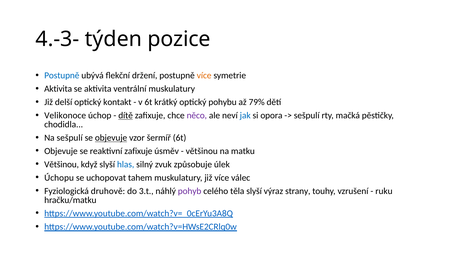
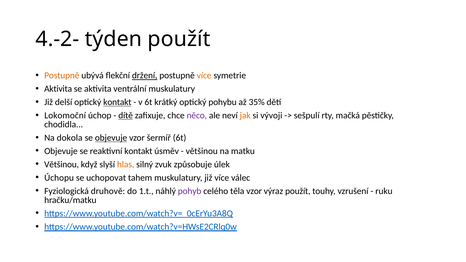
4.-3-: 4.-3- -> 4.-2- (57, 39)
týden pozice: pozice -> použít (179, 39)
Postupně colour: blue -> orange (62, 76)
držení underline: none -> present (145, 76)
kontakt underline: none -> present (117, 102)
79%: 79% -> 35% (257, 102)
Velikonoce: Velikonoce -> Lokomoční (65, 116)
jak colour: blue -> orange (245, 116)
opora: opora -> vývoji (271, 116)
Na sešpulí: sešpulí -> dokola (70, 138)
reaktivní zafixuje: zafixuje -> kontakt (138, 151)
hlas colour: blue -> orange (126, 165)
3.t: 3.t -> 1.t (146, 191)
těla slyší: slyší -> vzor (254, 191)
výraz strany: strany -> použít (298, 191)
